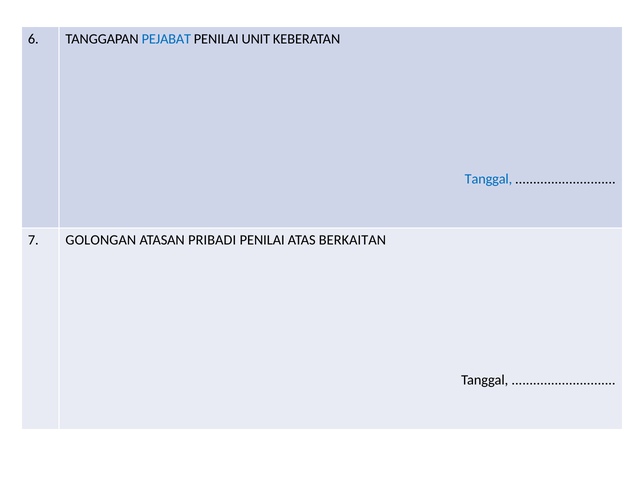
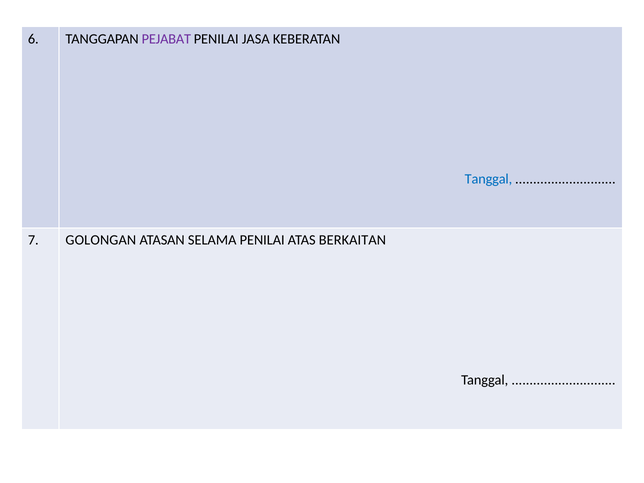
PEJABAT colour: blue -> purple (166, 39)
UNIT: UNIT -> JASA (256, 39)
PRIBADI: PRIBADI -> SELAMA (212, 240)
